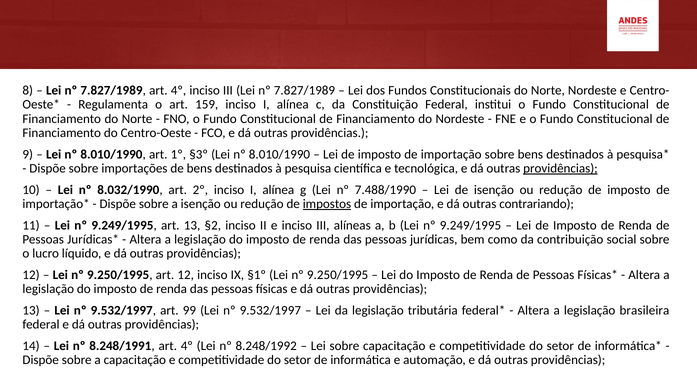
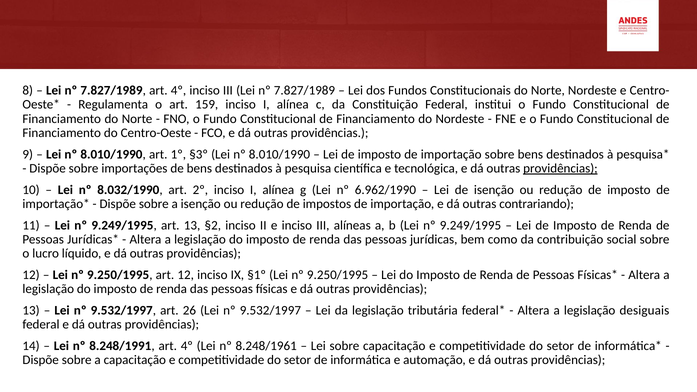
7.488/1990: 7.488/1990 -> 6.962/1990 (385, 190)
impostos underline: present -> none (327, 204)
99: 99 -> 26 (189, 310)
brasileira: brasileira -> desiguais (644, 310)
8.248/1992: 8.248/1992 -> 8.248/1961 (266, 346)
